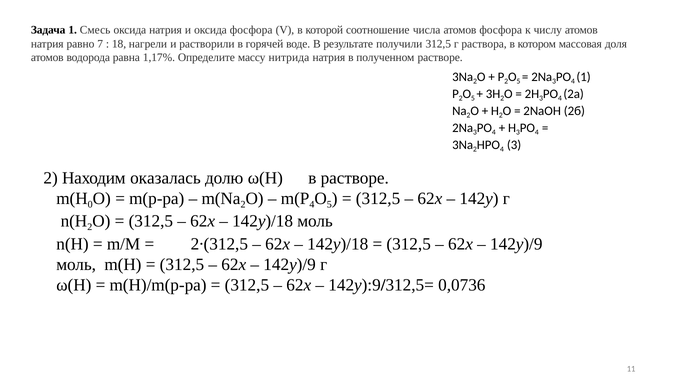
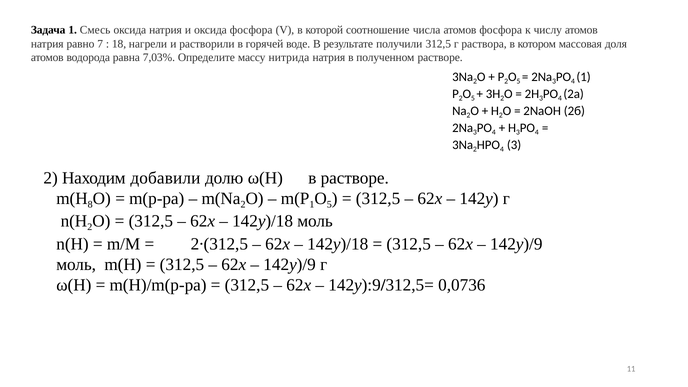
1,17%: 1,17% -> 7,03% (159, 58)
оказалась: оказалась -> добавили (165, 178)
0: 0 -> 8 (90, 204)
4: 4 -> 1 (312, 204)
